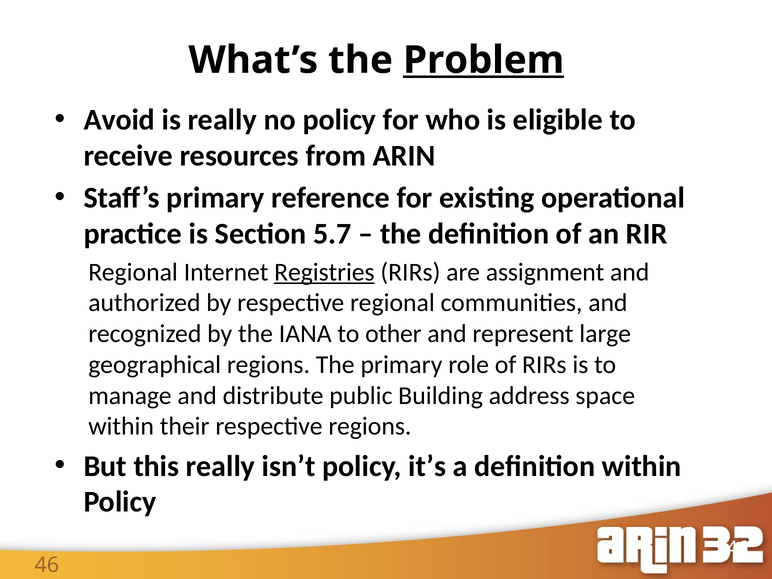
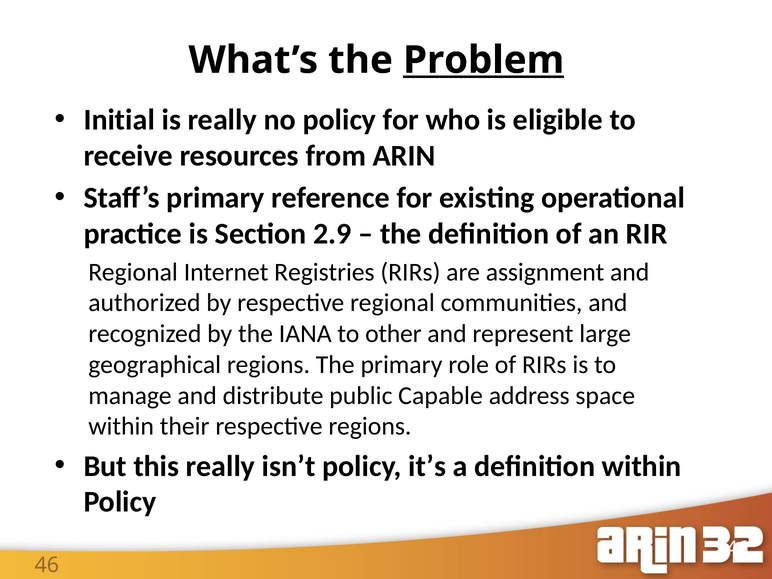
Avoid: Avoid -> Initial (119, 120)
5.7: 5.7 -> 2.9 (332, 234)
Registries underline: present -> none (324, 272)
Building: Building -> Capable (441, 396)
